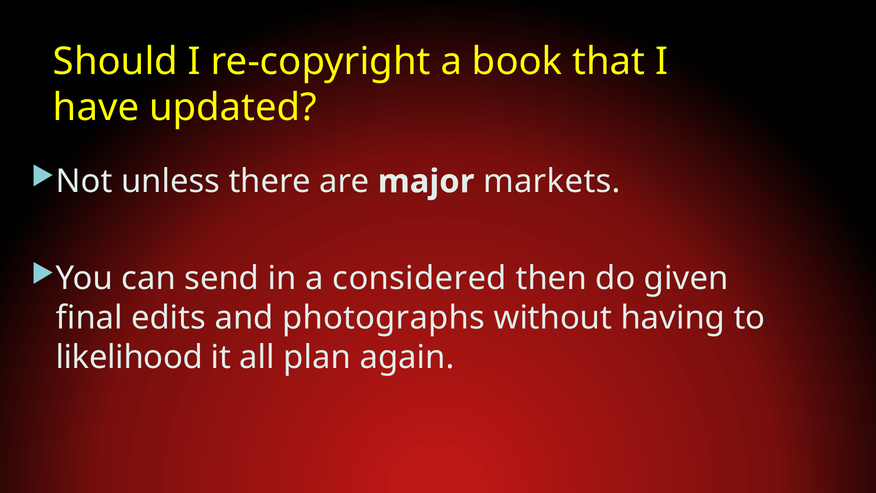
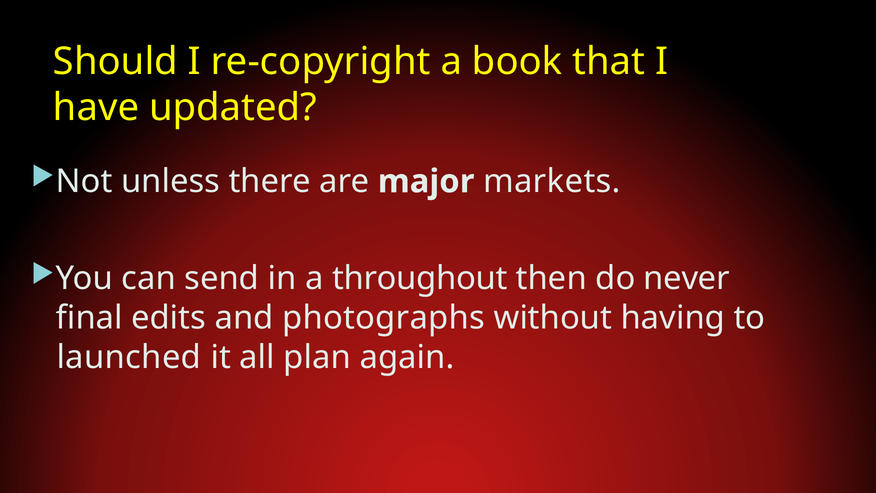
considered: considered -> throughout (420, 278)
given: given -> never (687, 278)
likelihood: likelihood -> launched (129, 357)
